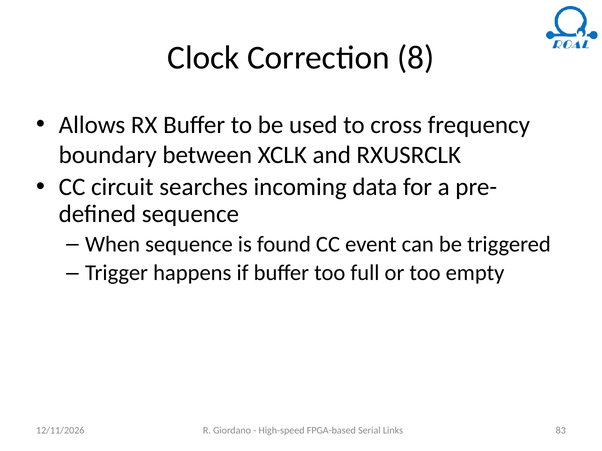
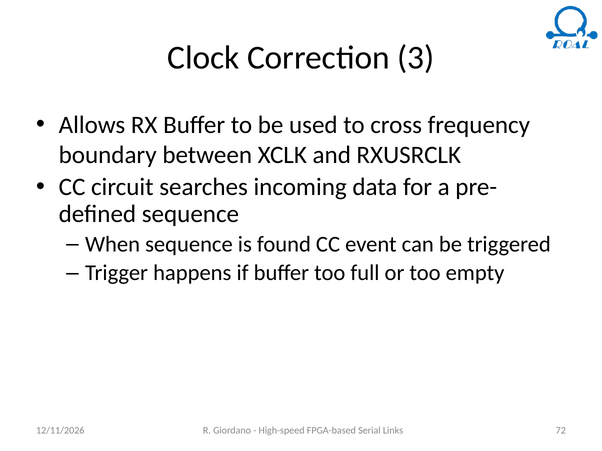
8: 8 -> 3 (416, 58)
83: 83 -> 72 (561, 431)
